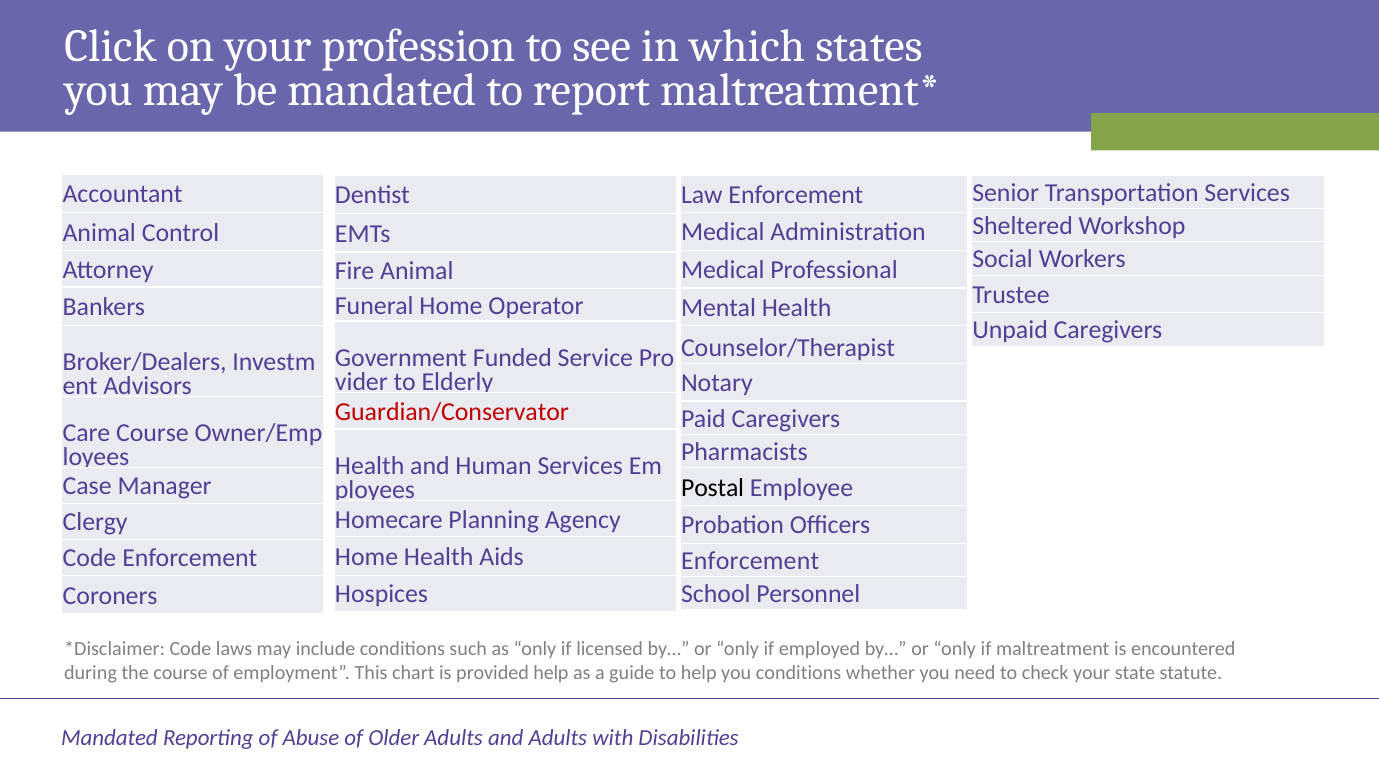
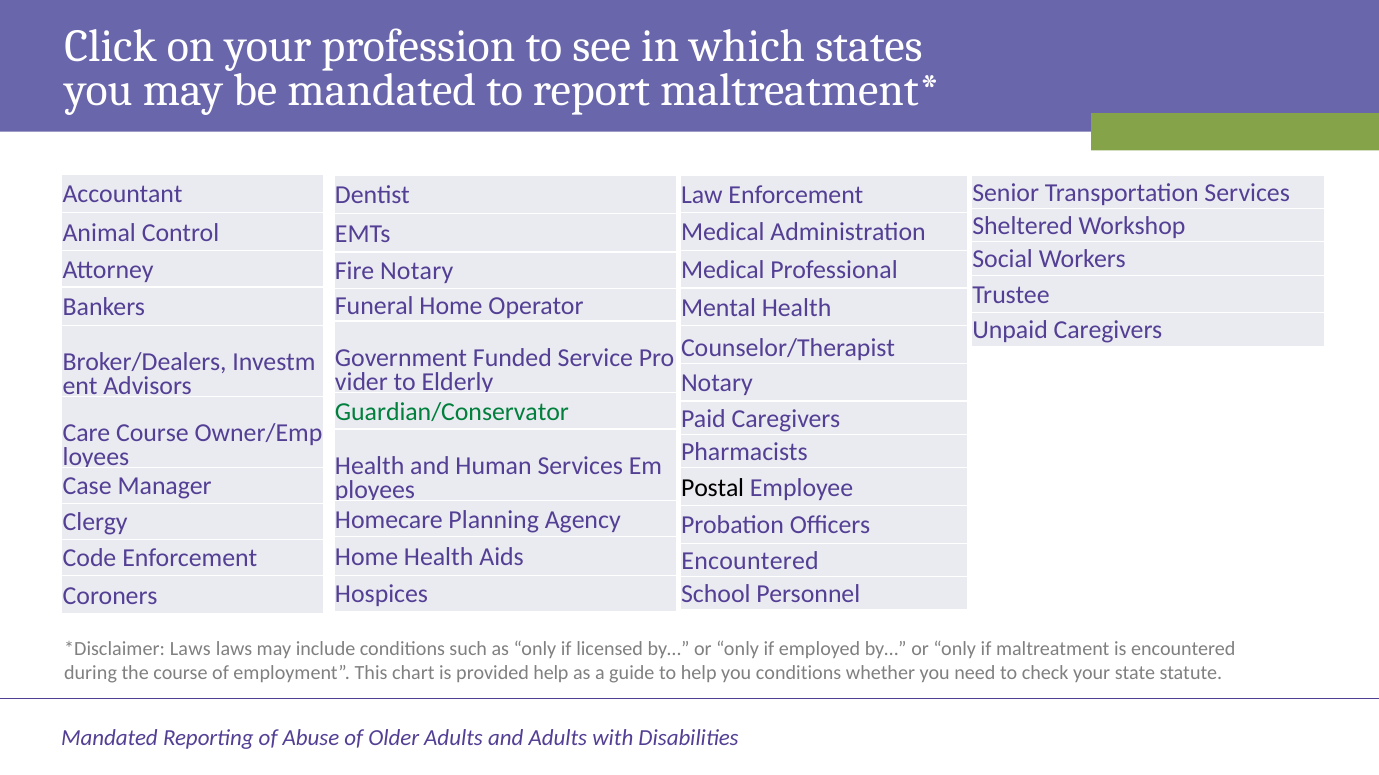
Fire Animal: Animal -> Notary (417, 271)
Guardian/Conservator colour: red -> green (452, 412)
Enforcement: Enforcement -> Encountered (750, 561)
Code: Code -> Laws (190, 650)
